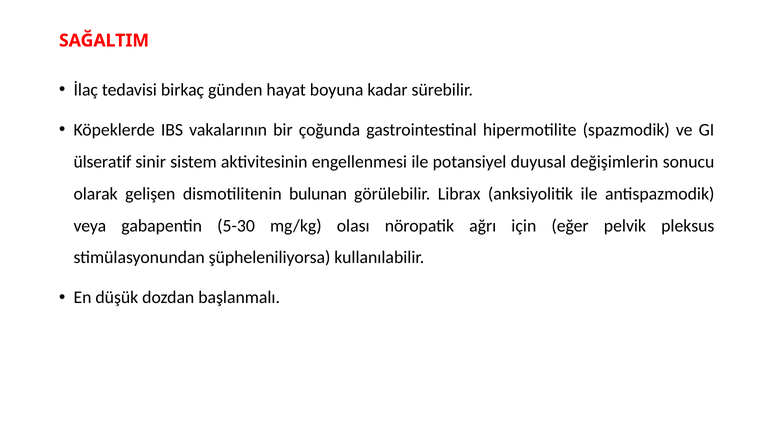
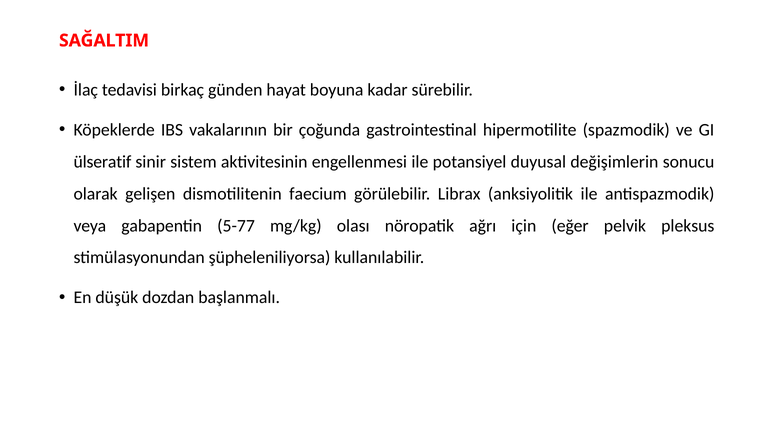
bulunan: bulunan -> faecium (318, 193)
5-30: 5-30 -> 5-77 (236, 225)
